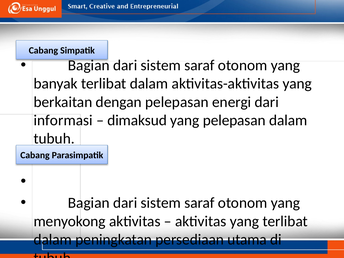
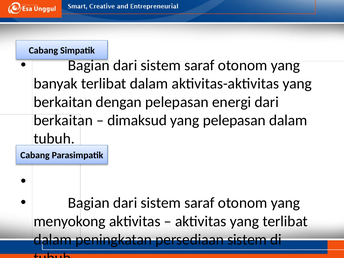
informasi: informasi -> berkaitan (63, 120)
persediaan utama: utama -> sistem (247, 240)
